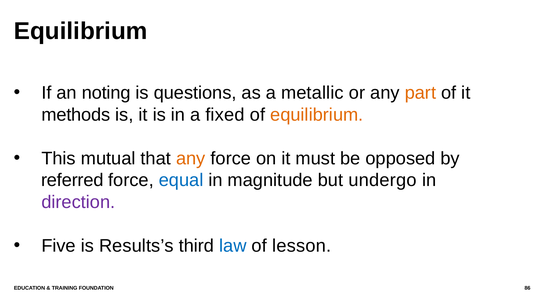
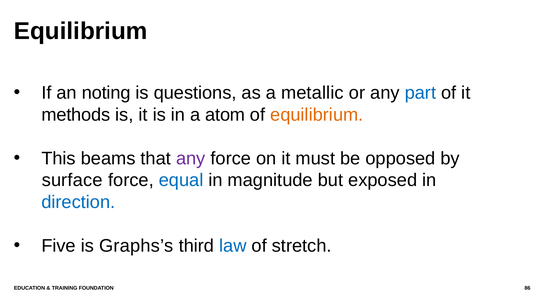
part colour: orange -> blue (420, 93)
fixed: fixed -> atom (225, 115)
mutual: mutual -> beams (108, 159)
any colour: orange -> purple (191, 159)
referred: referred -> surface (72, 181)
undergo: undergo -> exposed (383, 181)
direction colour: purple -> blue (78, 203)
Results’s: Results’s -> Graphs’s (136, 246)
lesson: lesson -> stretch (302, 246)
